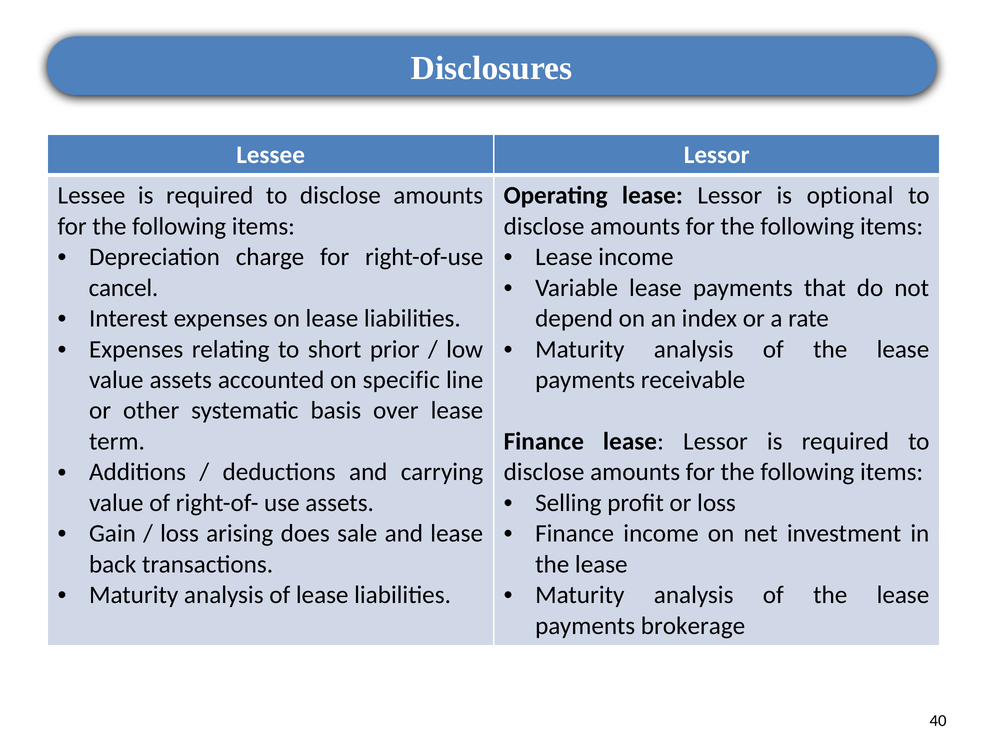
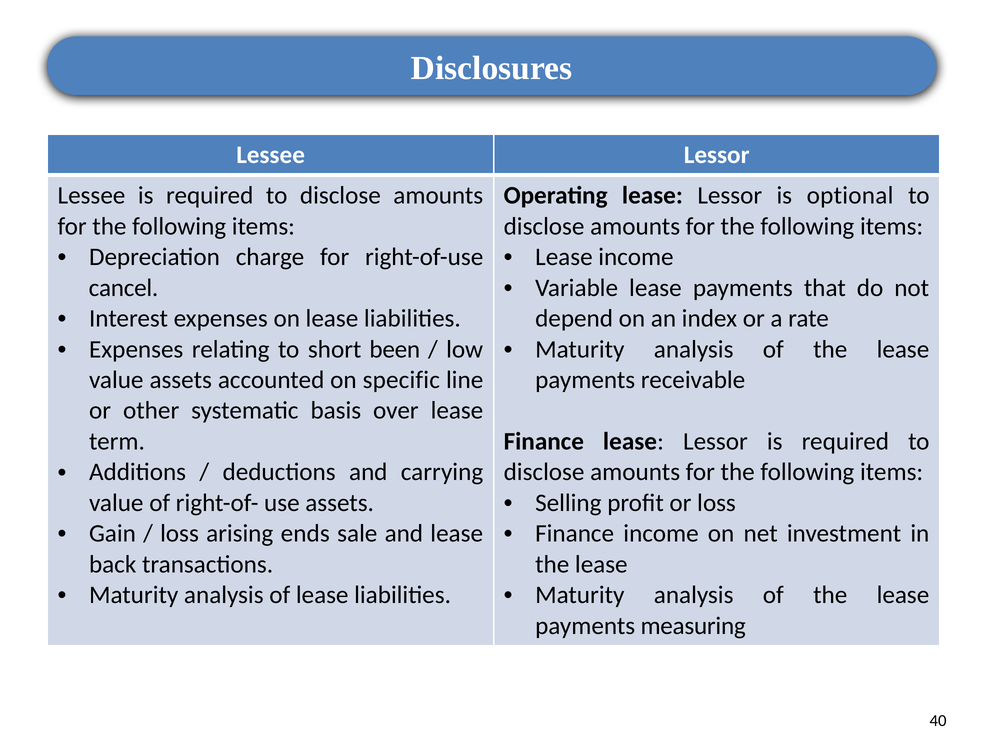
prior: prior -> been (395, 349)
does: does -> ends (305, 534)
brokerage: brokerage -> measuring (693, 626)
